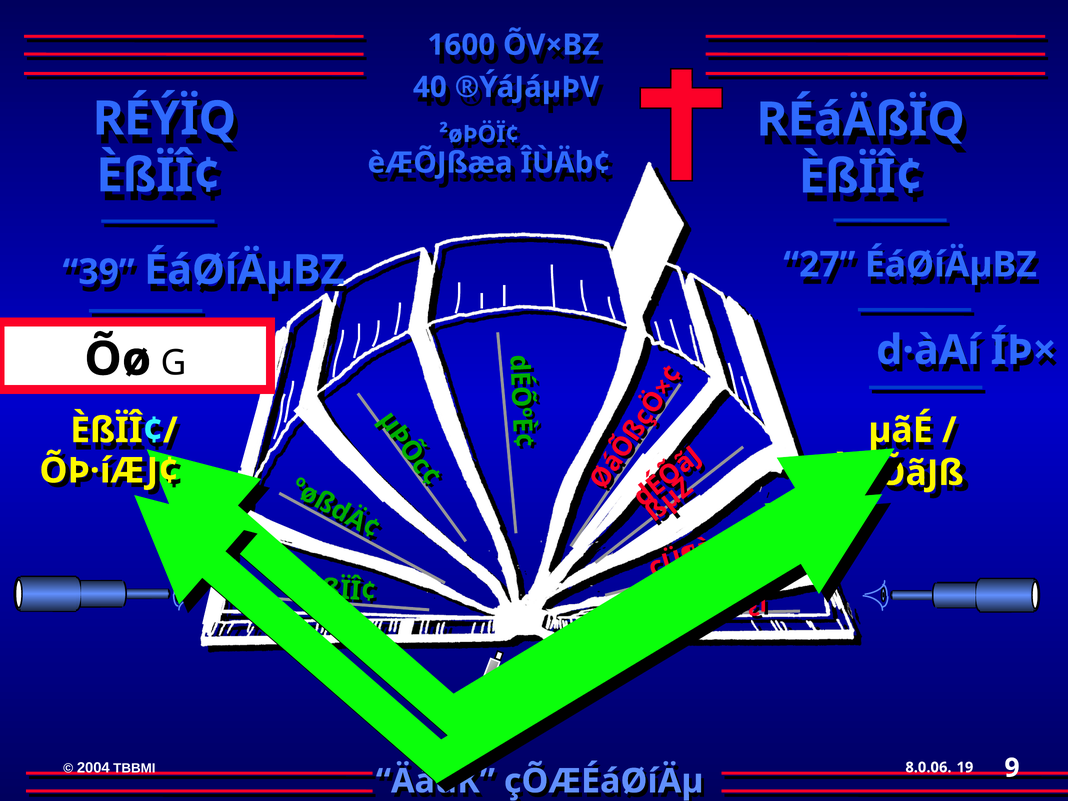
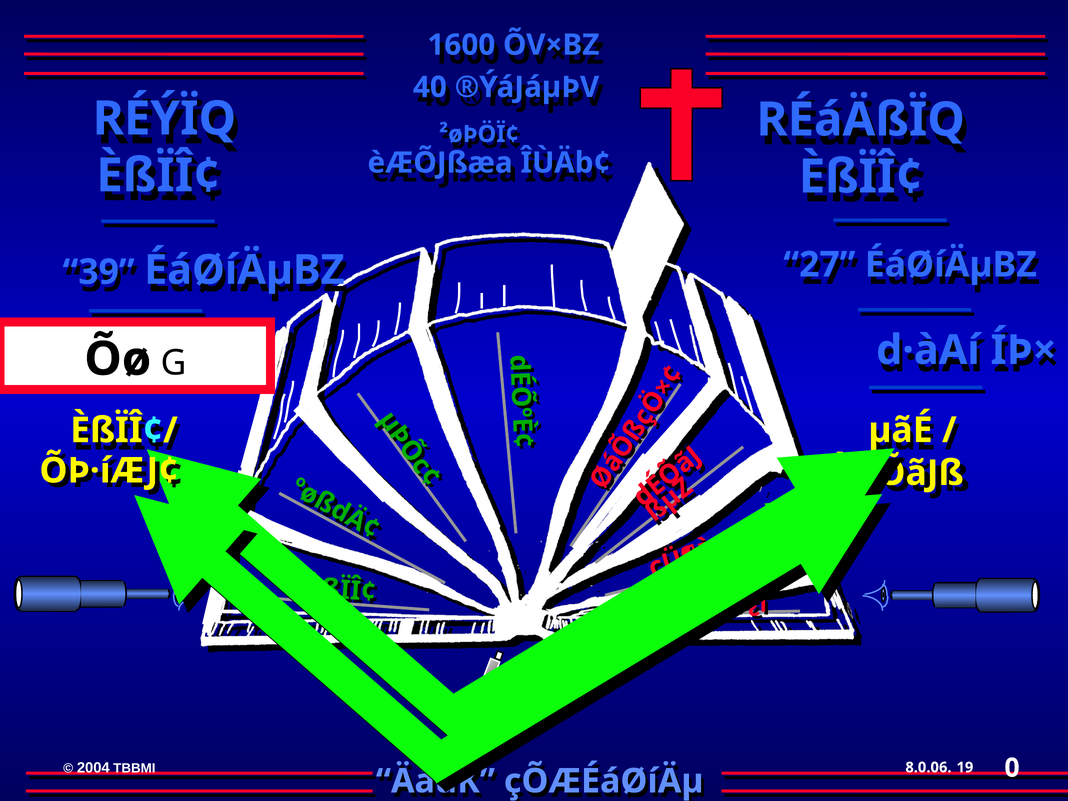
9: 9 -> 0 (1012, 768)
